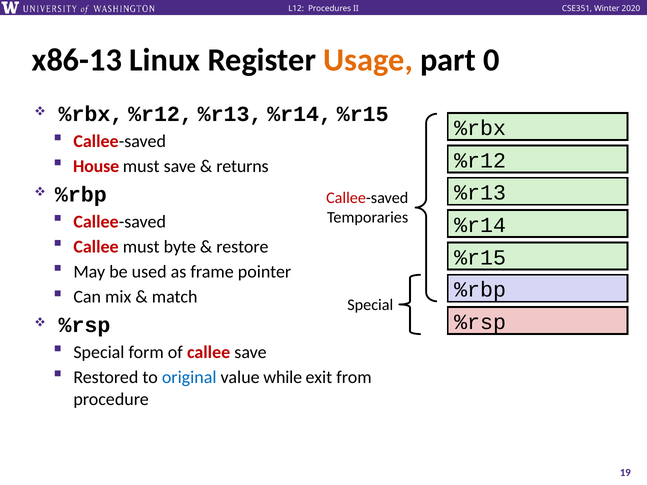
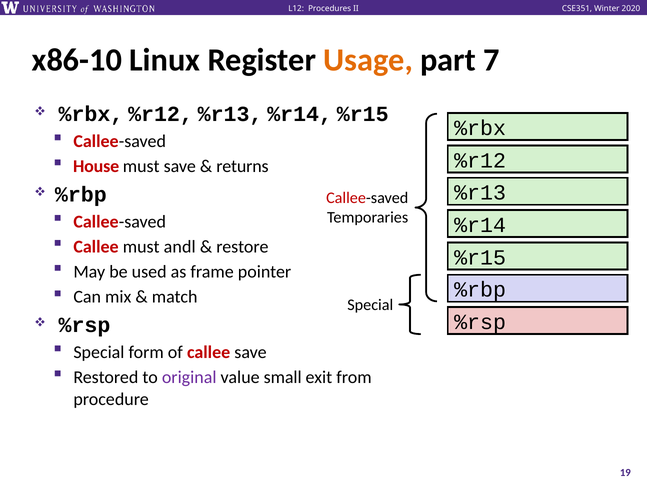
x86-13: x86-13 -> x86-10 (77, 60)
0: 0 -> 7 (492, 60)
byte: byte -> andl (180, 247)
original colour: blue -> purple (189, 378)
while: while -> small (283, 378)
